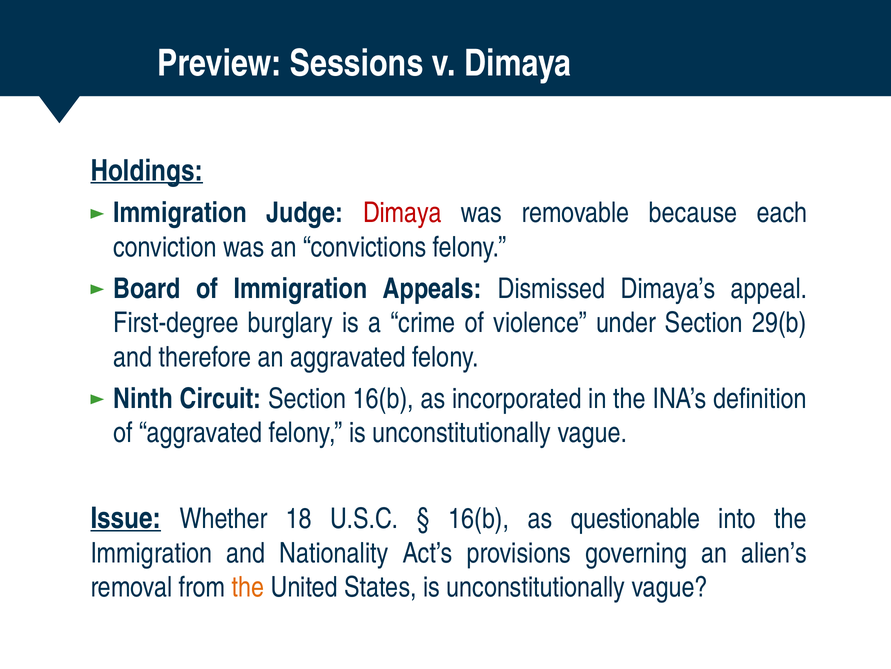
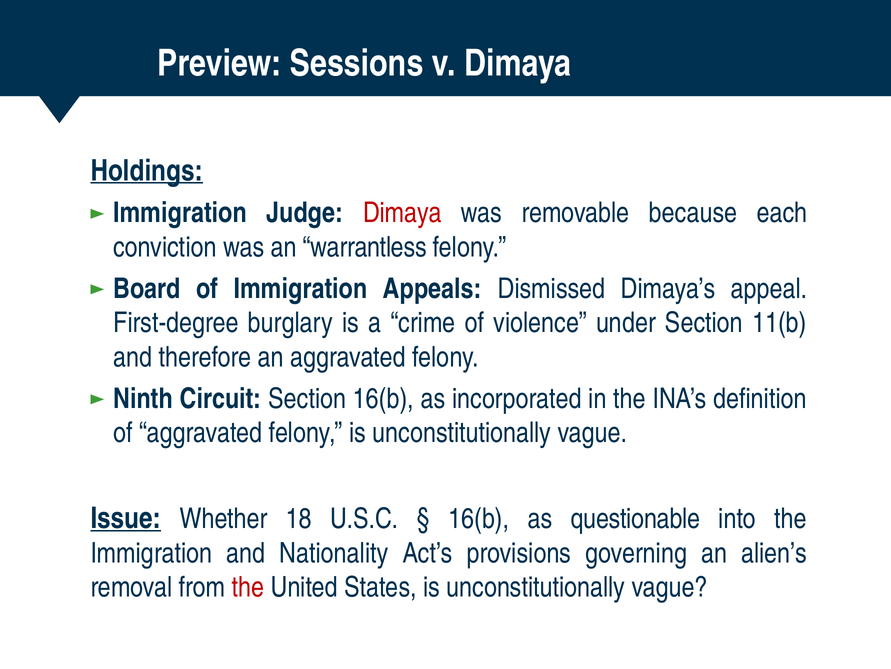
convictions: convictions -> warrantless (365, 247)
29(b: 29(b -> 11(b (779, 323)
the colour: orange -> red (248, 587)
